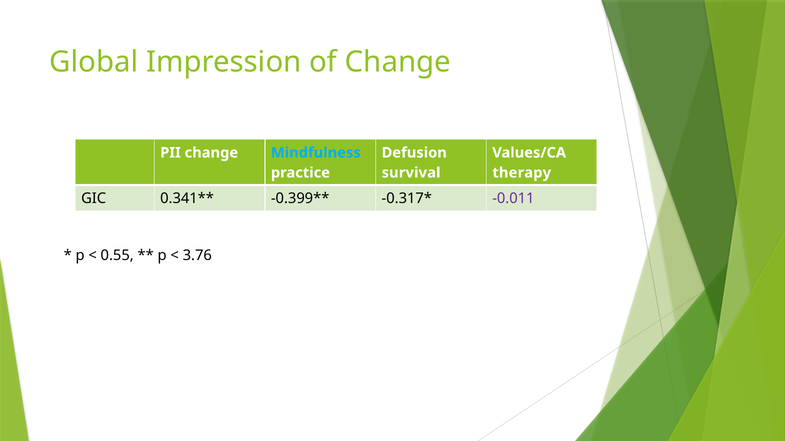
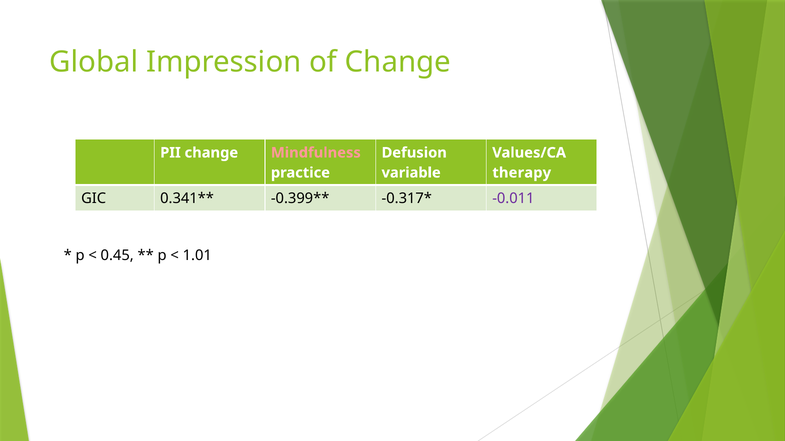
Mindfulness colour: light blue -> pink (316, 153)
survival: survival -> variable (411, 173)
0.55: 0.55 -> 0.45 (117, 256)
3.76: 3.76 -> 1.01 (197, 256)
